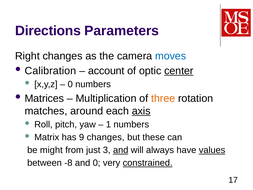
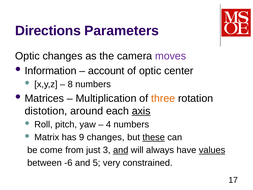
Right: Right -> Optic (27, 56)
moves colour: blue -> purple (171, 56)
Calibration: Calibration -> Information (51, 71)
center underline: present -> none (179, 71)
0: 0 -> 8 (70, 84)
matches: matches -> distotion (46, 111)
1: 1 -> 4 (108, 124)
these underline: none -> present (154, 137)
might: might -> come (51, 150)
-8: -8 -> -6 (68, 163)
and 0: 0 -> 5 (97, 163)
constrained underline: present -> none (148, 163)
